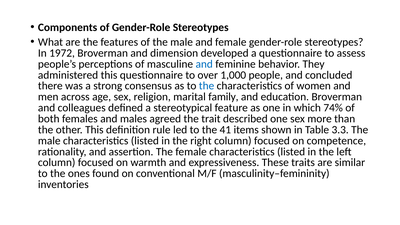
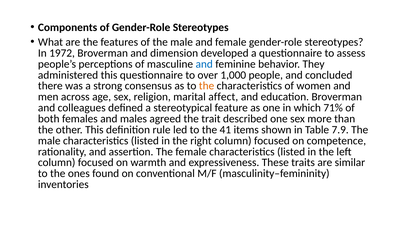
the colour: blue -> orange (207, 86)
family: family -> affect (223, 97)
74%: 74% -> 71% (333, 108)
3.3: 3.3 -> 7.9 (340, 130)
